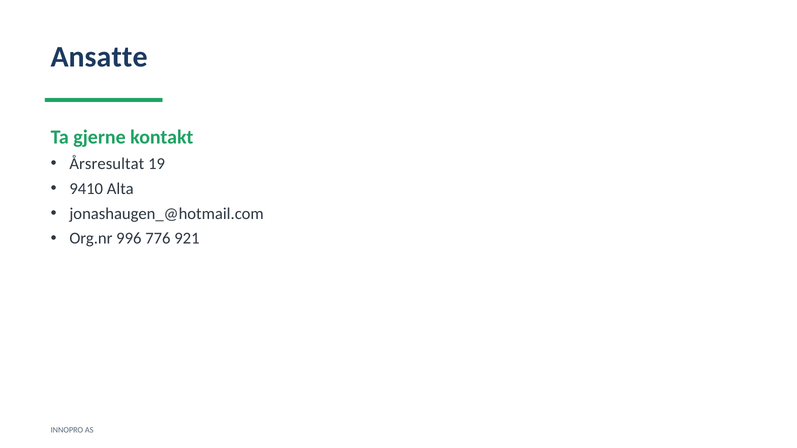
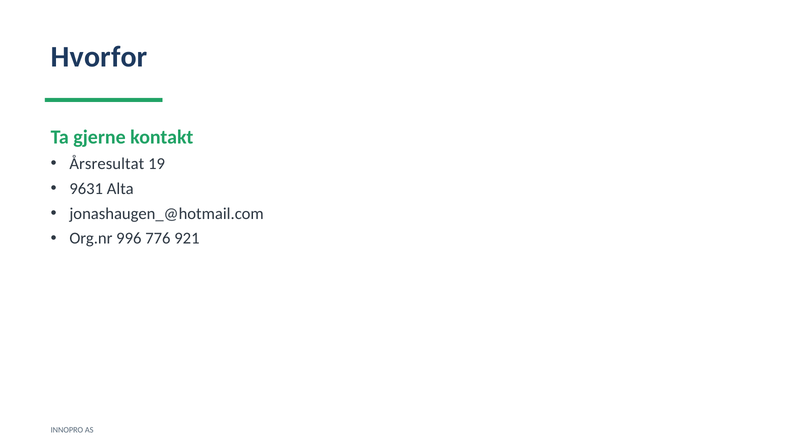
Ansatte: Ansatte -> Hvorfor (99, 57)
9410: 9410 -> 9631 (86, 189)
